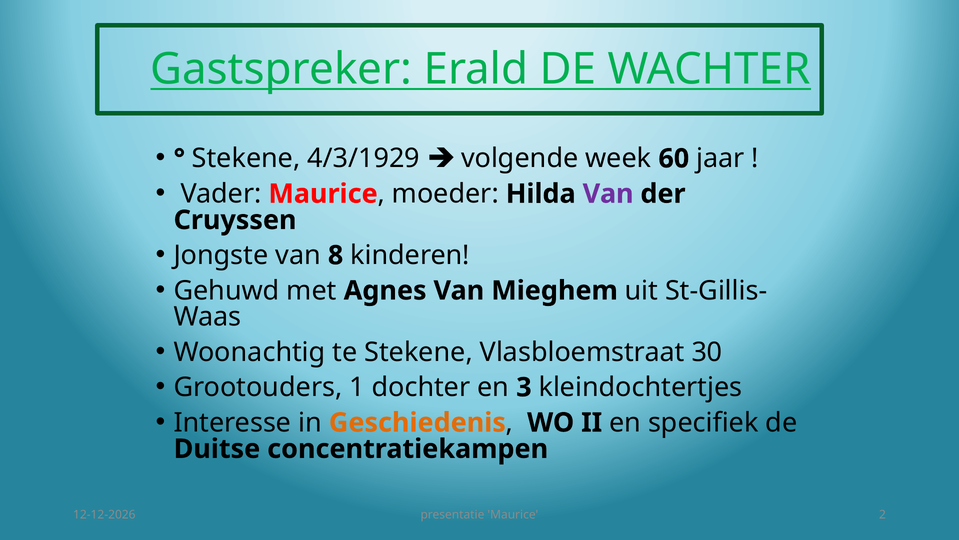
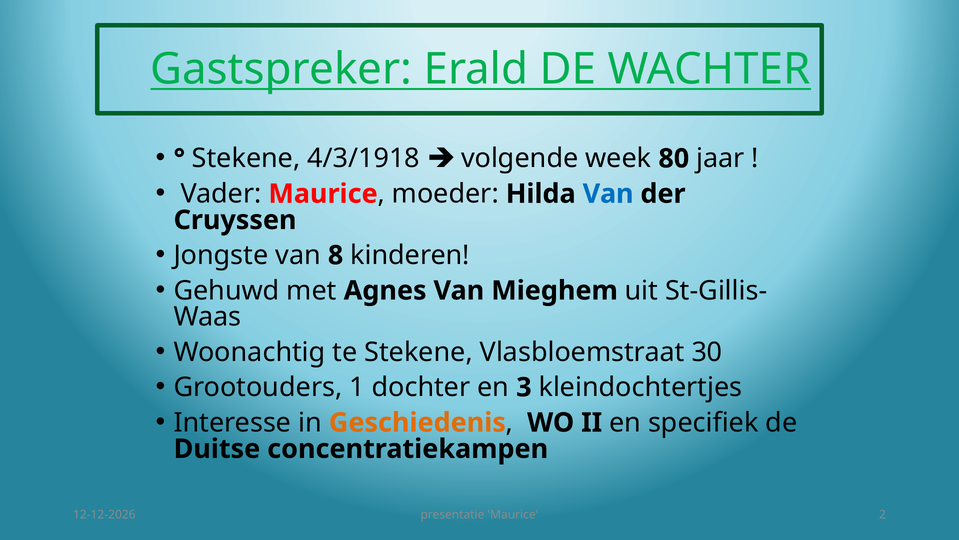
4/3/1929: 4/3/1929 -> 4/3/1918 (364, 158)
60: 60 -> 80 (674, 158)
Van colour: purple -> blue (608, 194)
